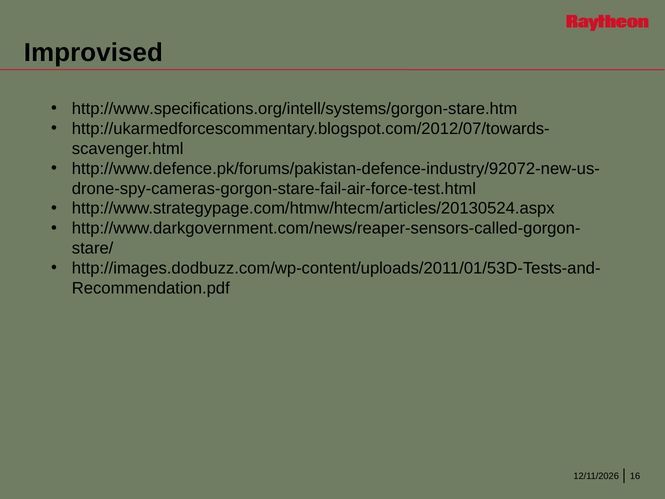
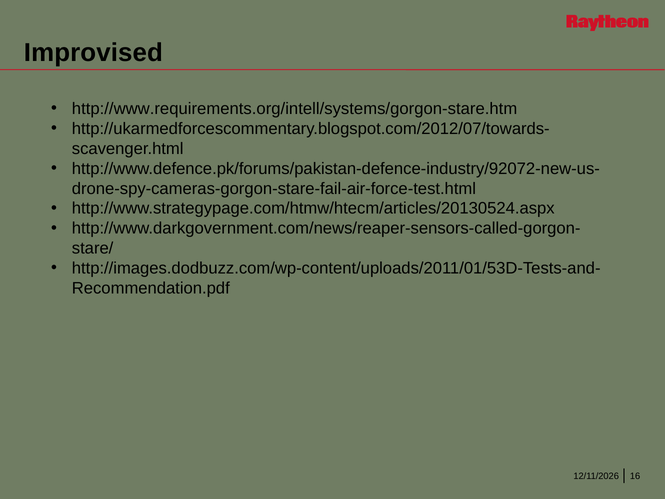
http://www.specifications.org/intell/systems/gorgon-stare.htm: http://www.specifications.org/intell/systems/gorgon-stare.htm -> http://www.requirements.org/intell/systems/gorgon-stare.htm (295, 109)
